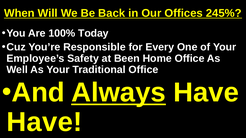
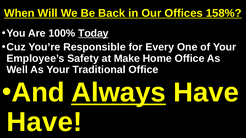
245%: 245% -> 158% (224, 13)
Today underline: none -> present (93, 33)
Been: Been -> Make (127, 59)
